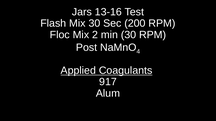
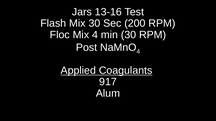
Mix 2: 2 -> 4 (95, 35)
